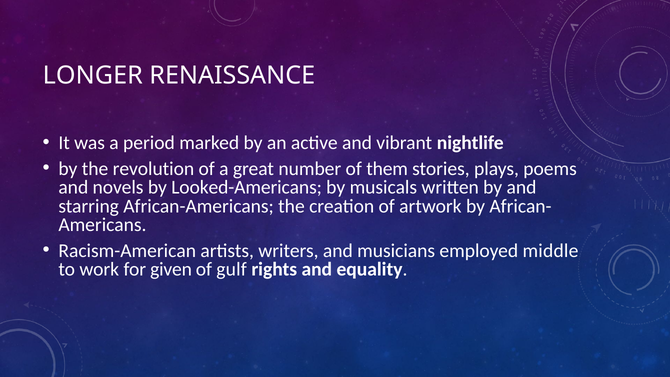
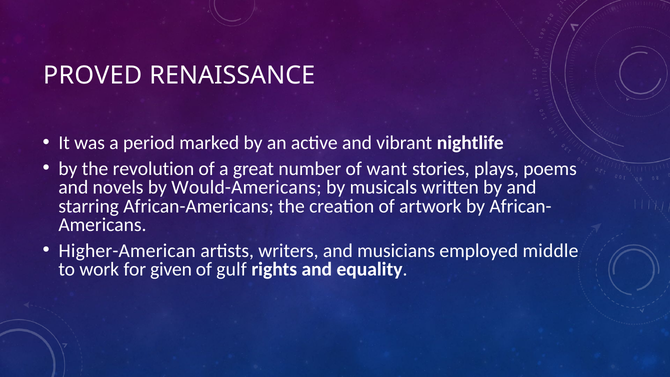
LONGER: LONGER -> PROVED (93, 75)
them: them -> want (387, 169)
Looked-Americans: Looked-Americans -> Would-Americans (246, 187)
Racism-American: Racism-American -> Higher-American (127, 251)
